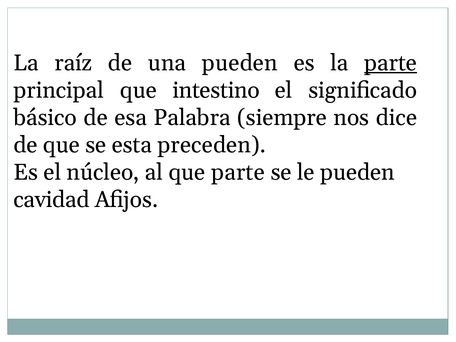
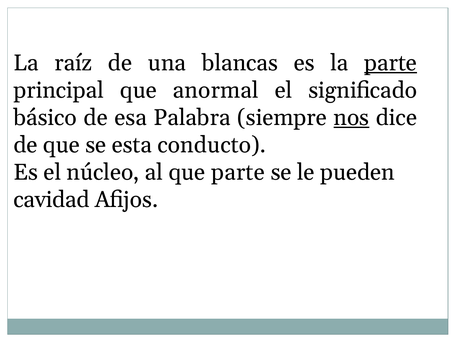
una pueden: pueden -> blancas (240, 63)
intestino: intestino -> anormal (216, 90)
nos underline: none -> present (351, 118)
preceden: preceden -> conducto (212, 145)
